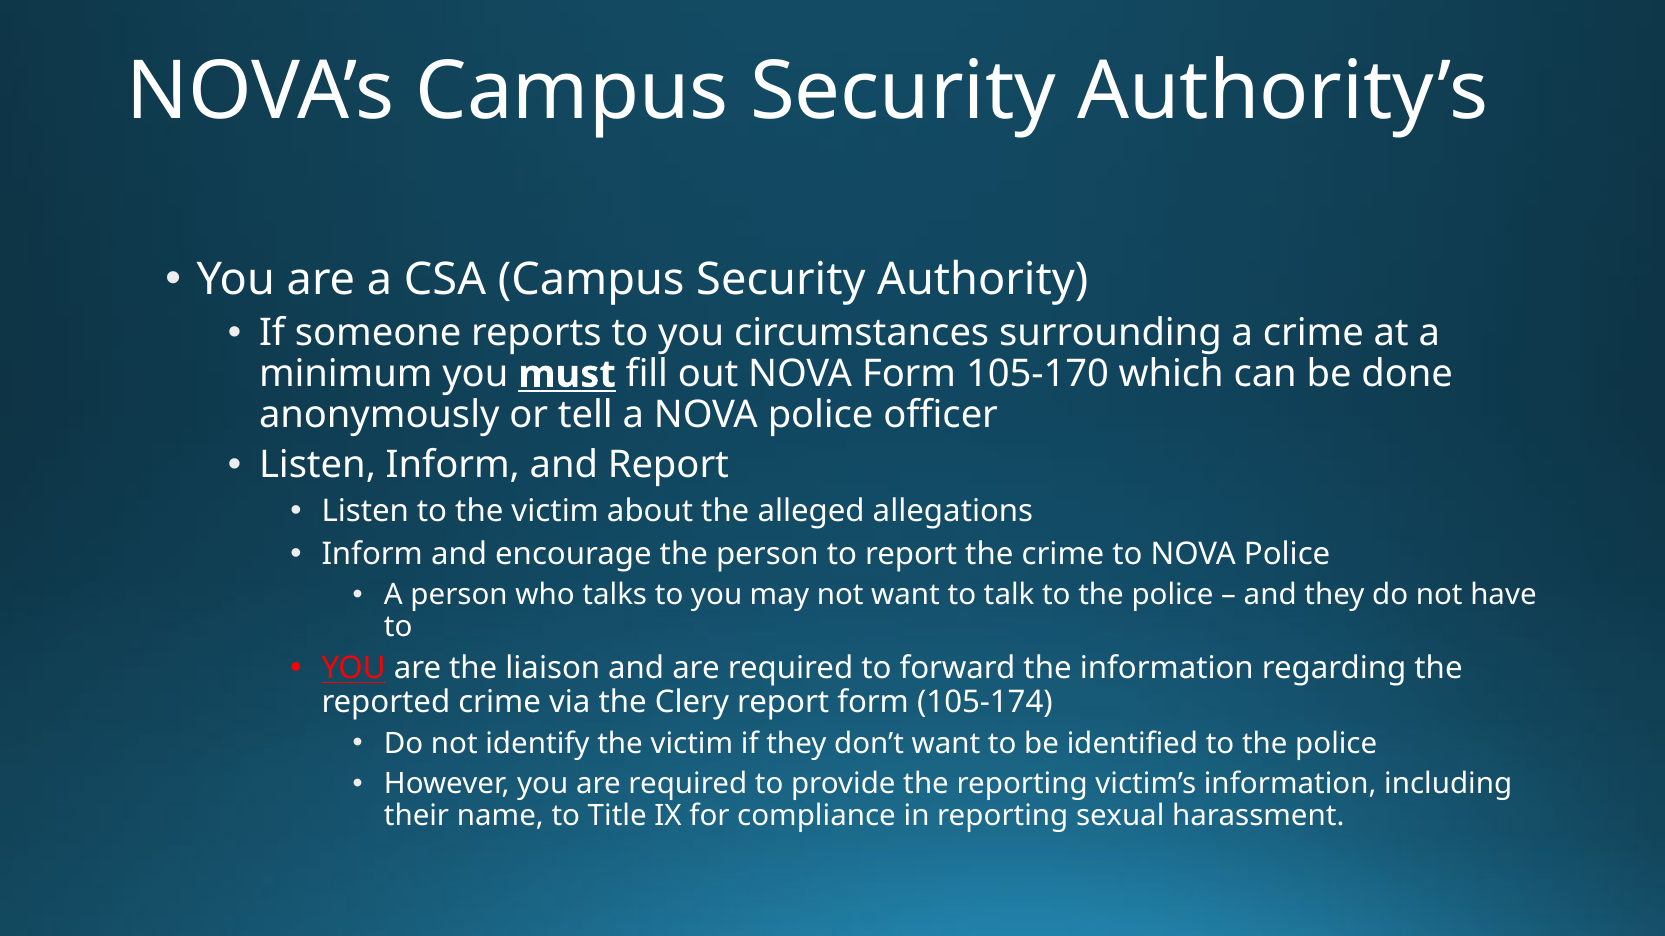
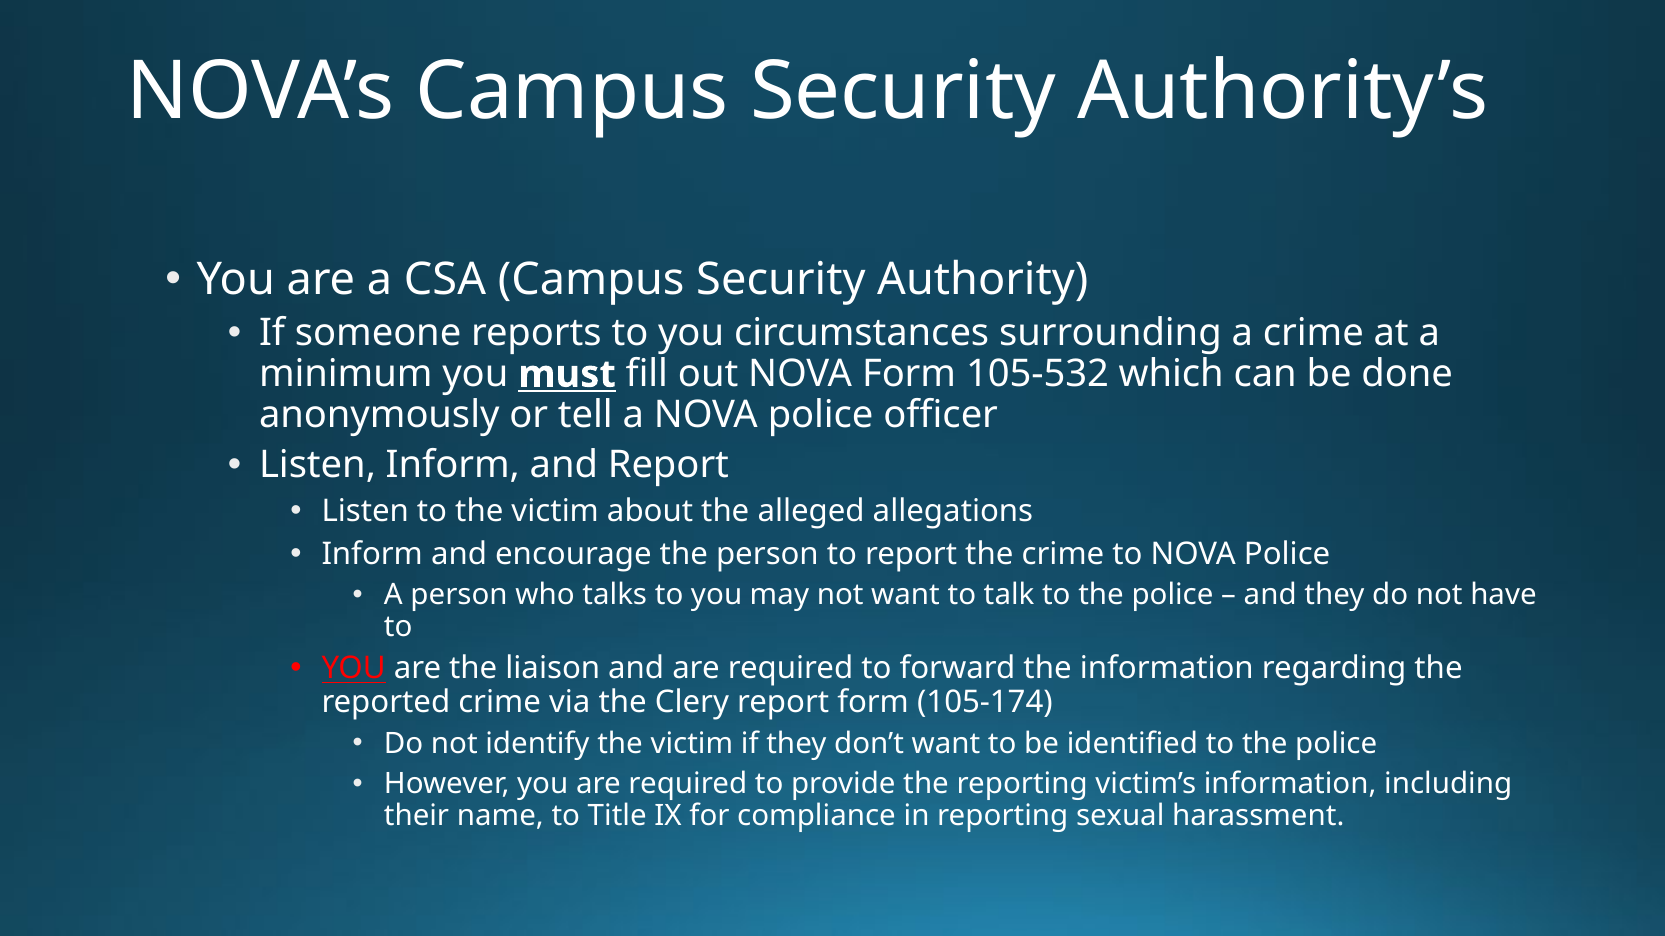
105-170: 105-170 -> 105-532 (1037, 374)
